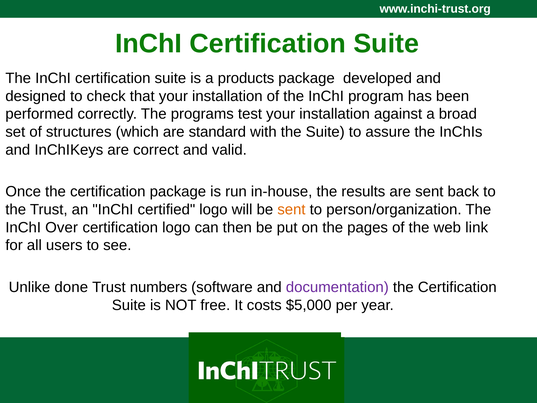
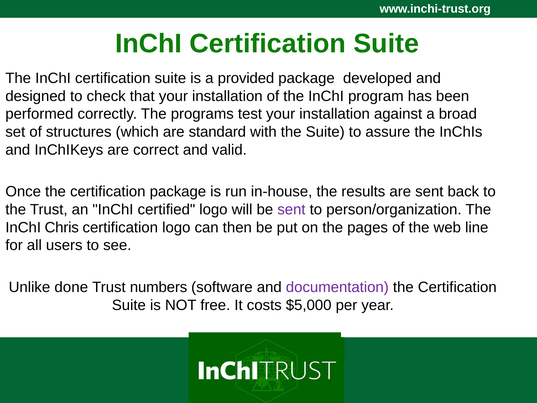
products: products -> provided (246, 78)
sent colour: orange -> purple (291, 209)
Over: Over -> Chris (62, 227)
link: link -> line (477, 227)
